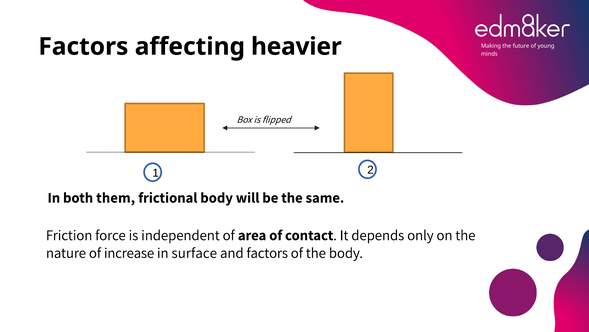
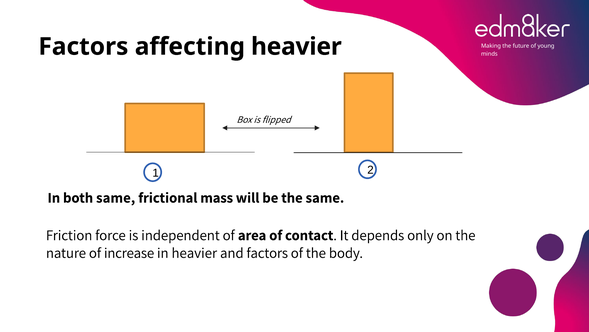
both them: them -> same (116, 197)
frictional body: body -> mass (217, 197)
in surface: surface -> heavier (194, 252)
